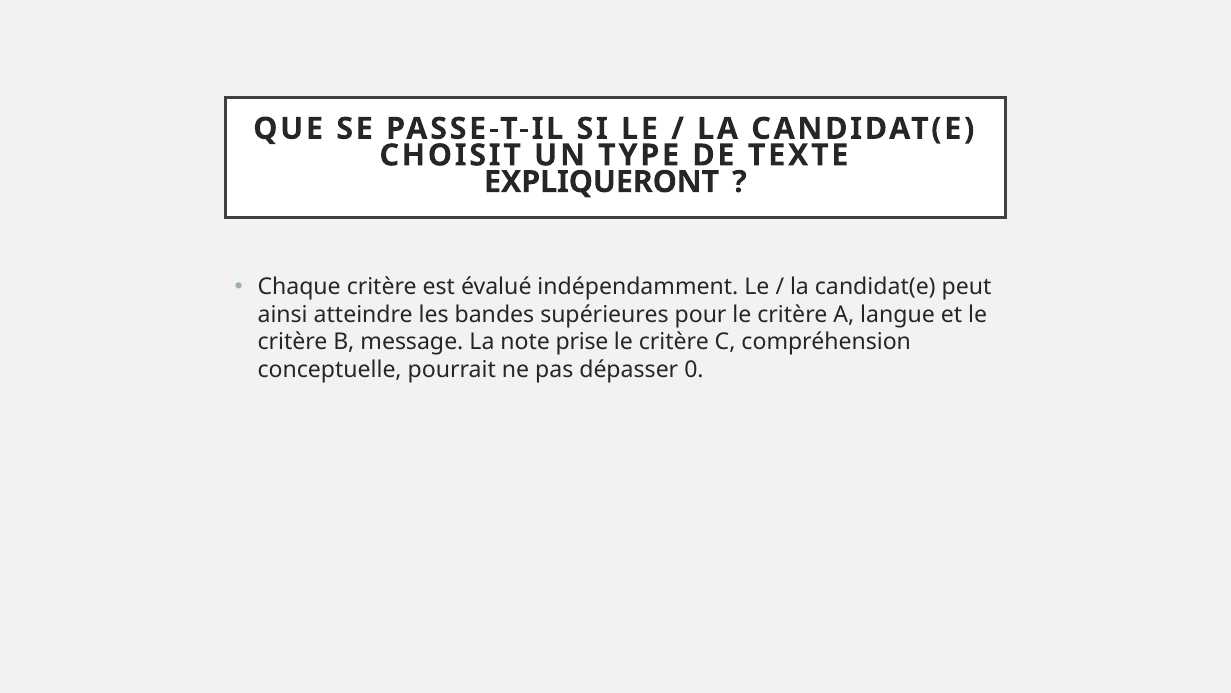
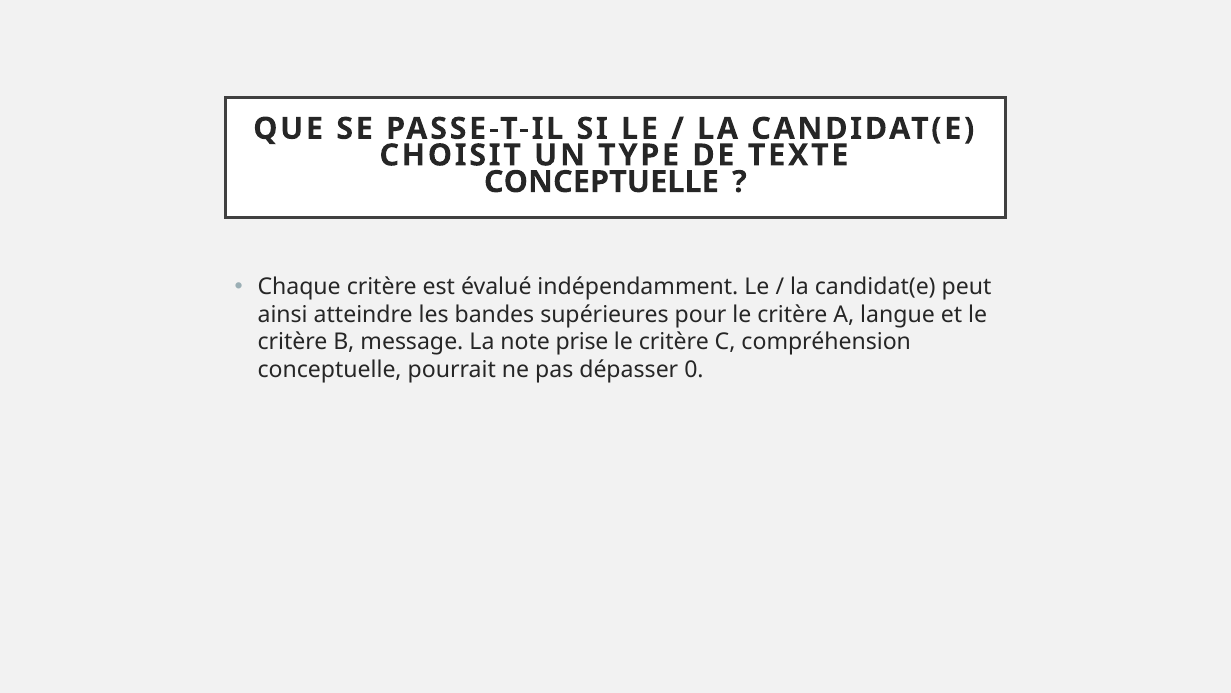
EXPLIQUERONT: EXPLIQUERONT -> CONCEPTUELLE (601, 182)
